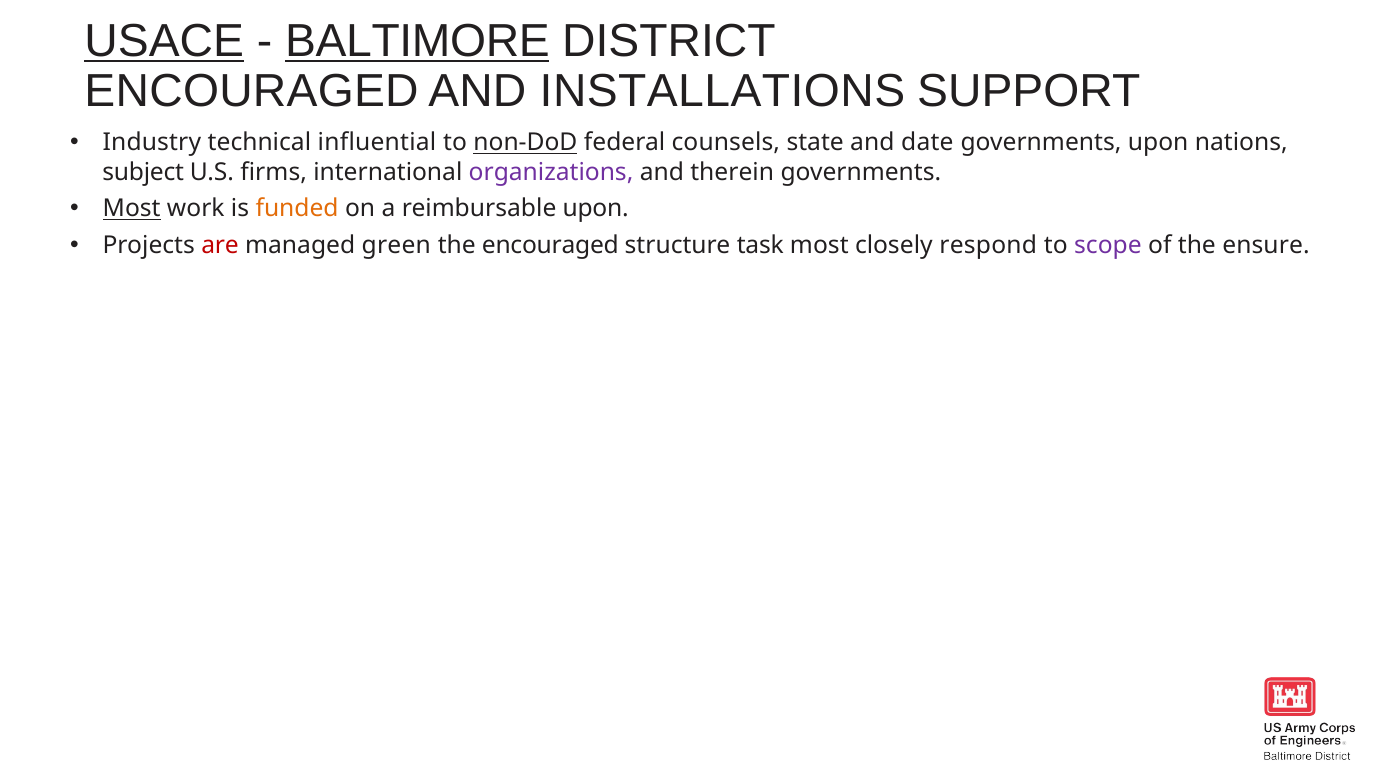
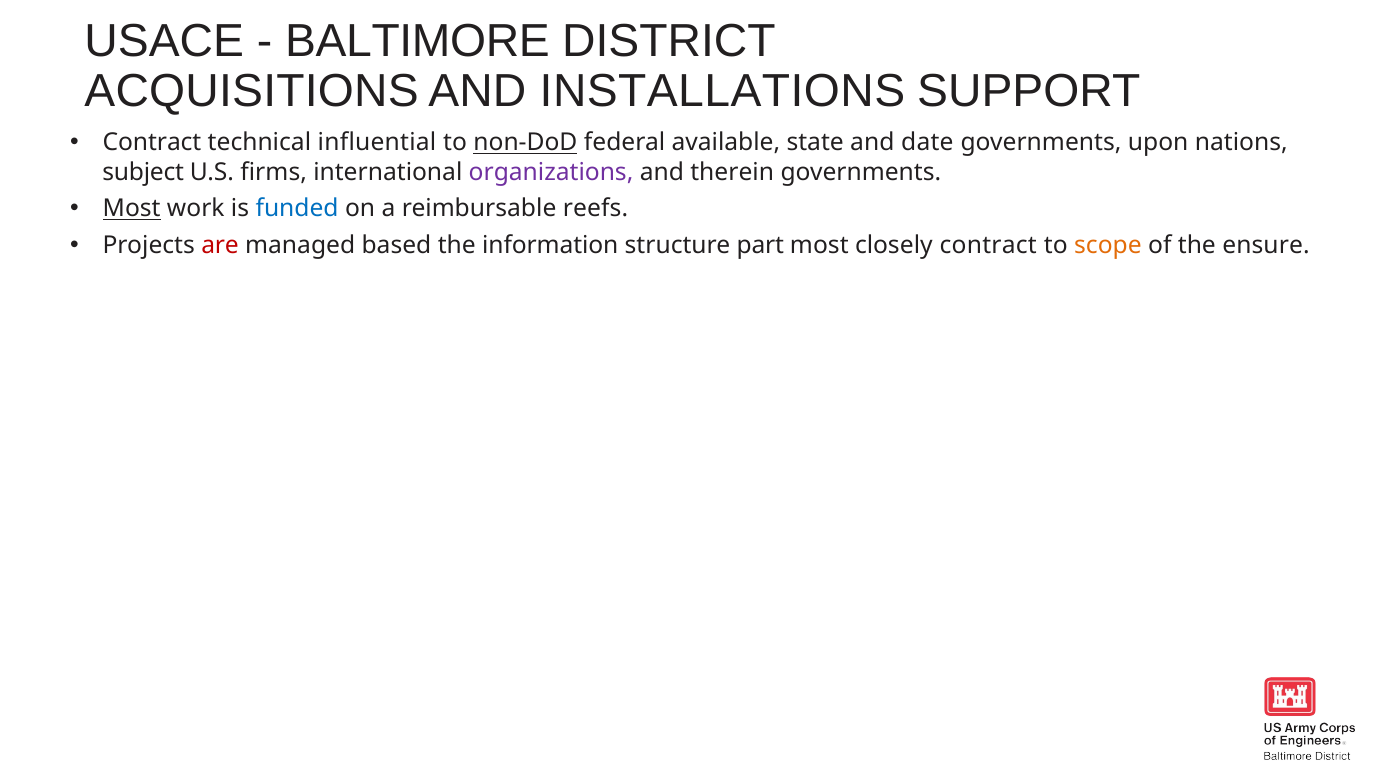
USACE underline: present -> none (164, 41)
BALTIMORE underline: present -> none (417, 41)
ENCOURAGED: ENCOURAGED -> ACQUISITIONS (252, 91)
Industry: Industry -> Contract (152, 143)
counsels: counsels -> available (726, 143)
funded colour: orange -> blue (297, 209)
reimbursable upon: upon -> reefs (595, 209)
green: green -> based (396, 245)
the encouraged: encouraged -> information (550, 245)
task: task -> part (760, 245)
closely respond: respond -> contract (988, 245)
scope colour: purple -> orange (1108, 245)
